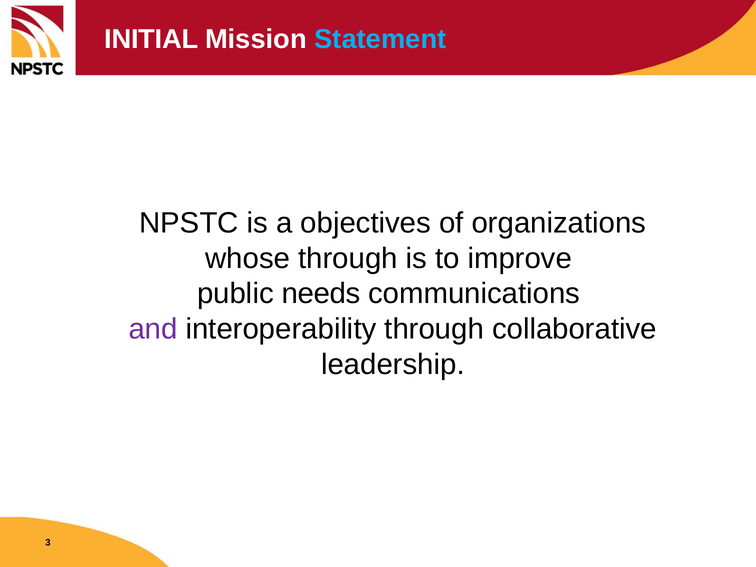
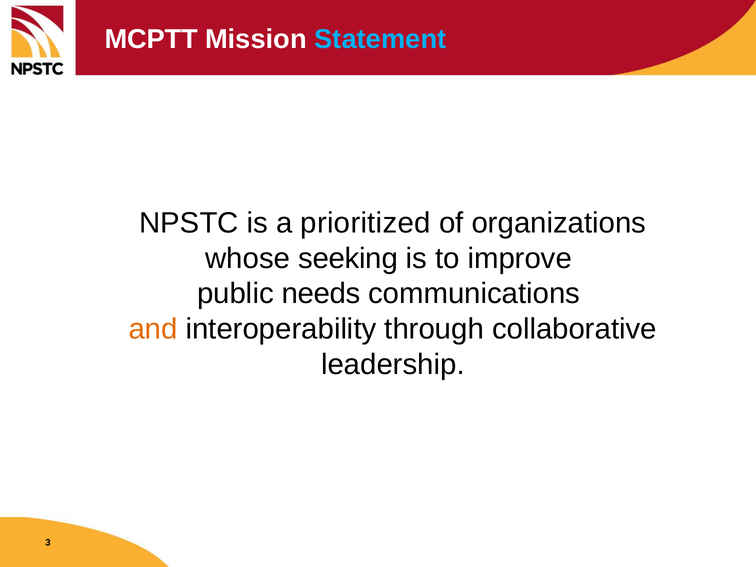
INITIAL: INITIAL -> MCPTT (151, 39)
objectives: objectives -> prioritized (366, 223)
whose through: through -> seeking (348, 258)
and colour: purple -> orange (153, 329)
